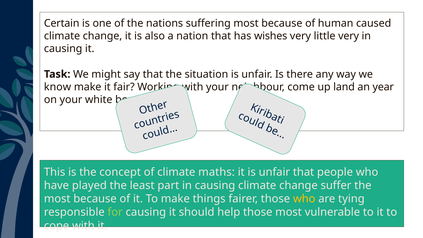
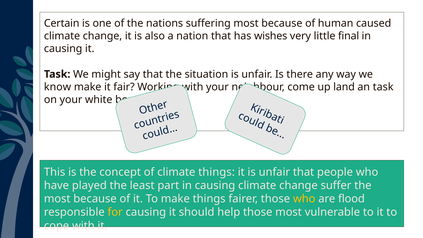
little very: very -> final (349, 36)
an year: year -> task (383, 87)
climate maths: maths -> things (217, 172)
tying: tying -> flood (351, 199)
for colour: light green -> yellow (115, 212)
